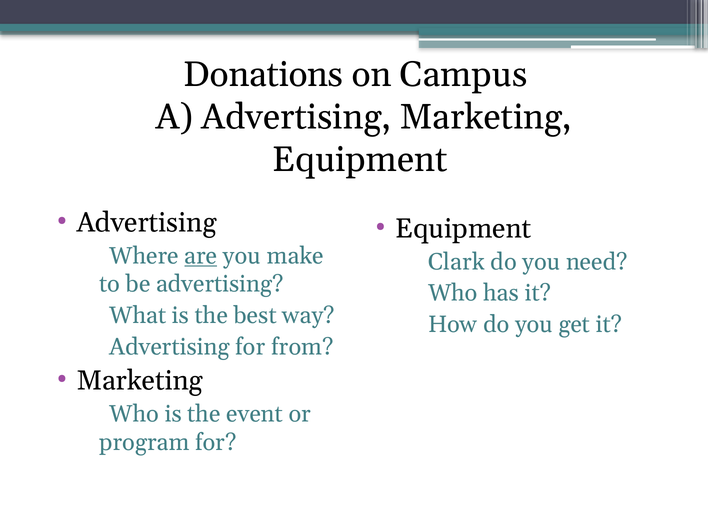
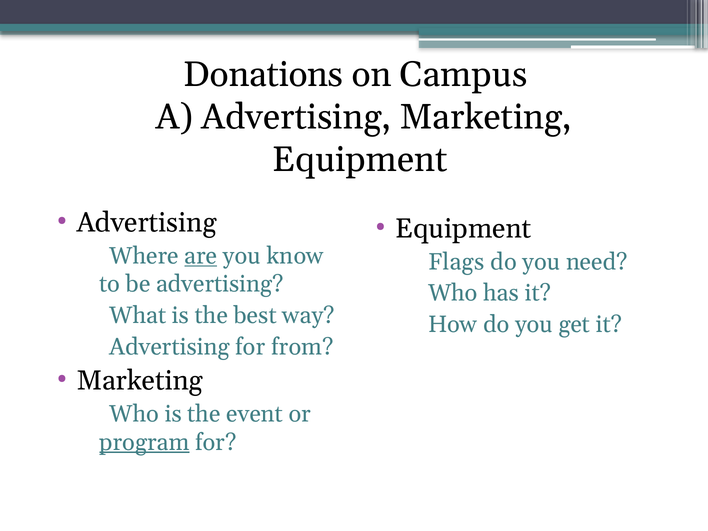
make: make -> know (295, 256)
Clark: Clark -> Flags (456, 262)
program underline: none -> present (144, 442)
